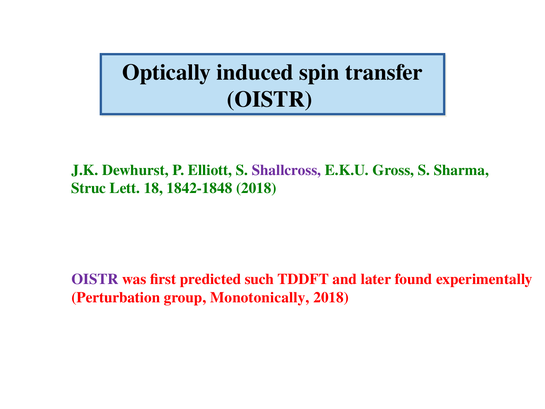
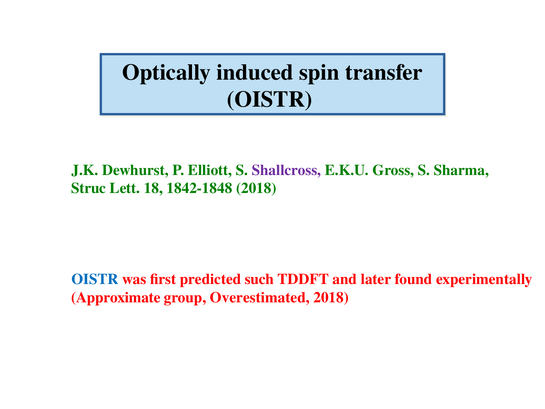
OISTR colour: purple -> blue (95, 279)
Perturbation: Perturbation -> Approximate (116, 297)
Monotonically: Monotonically -> Overestimated (260, 297)
